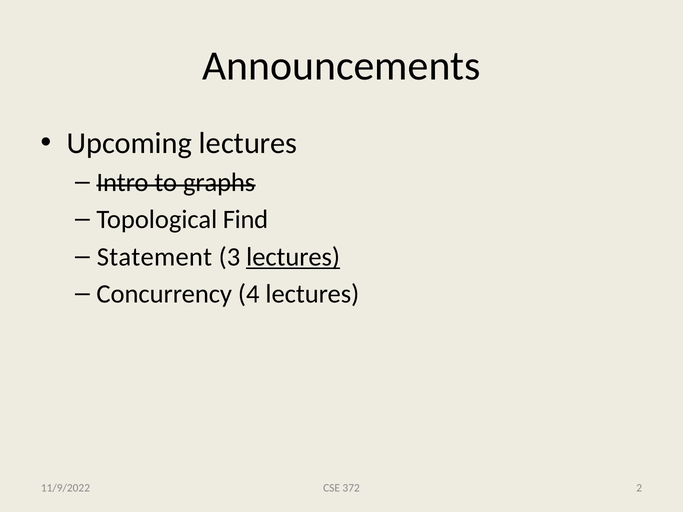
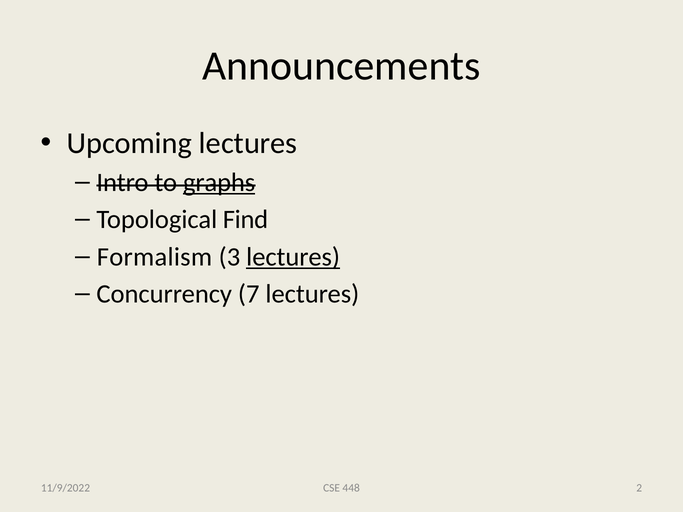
graphs underline: none -> present (219, 182)
Statement: Statement -> Formalism (154, 257)
4: 4 -> 7 (249, 294)
372: 372 -> 448 (351, 488)
